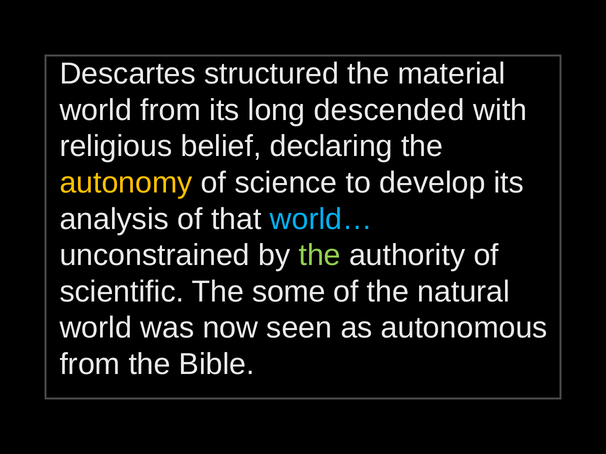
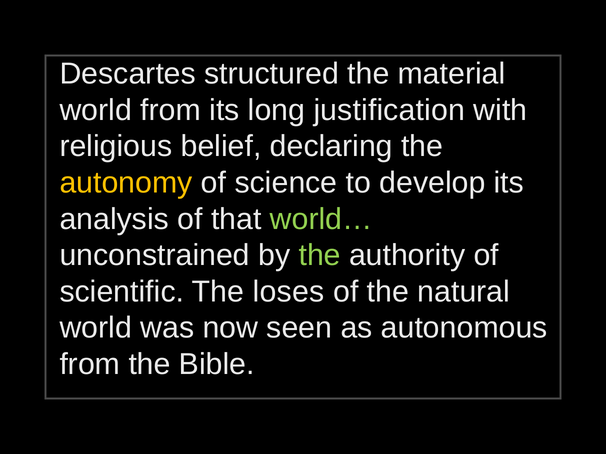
descended: descended -> justification (389, 110)
world… colour: light blue -> light green (321, 219)
some: some -> loses (289, 292)
